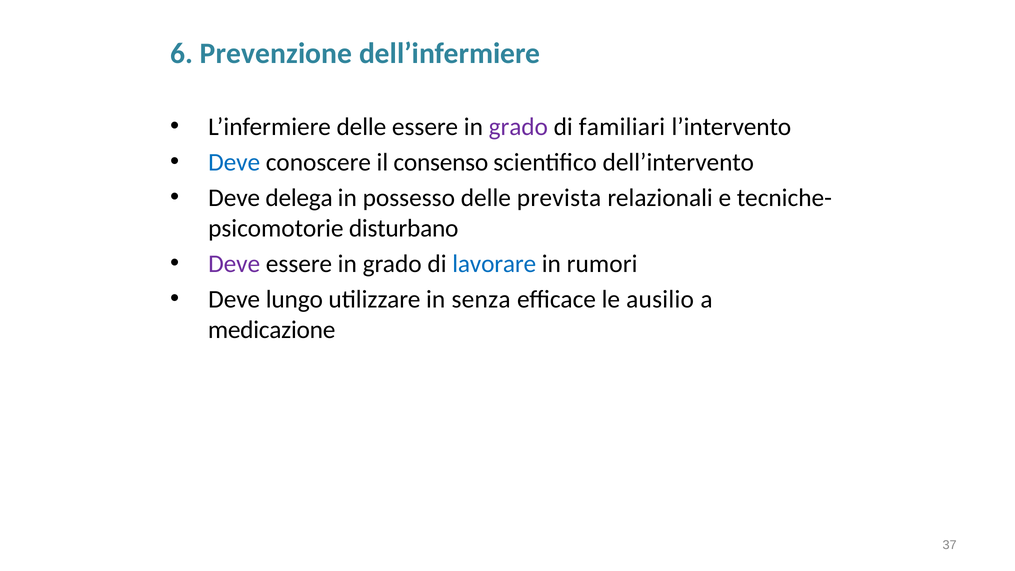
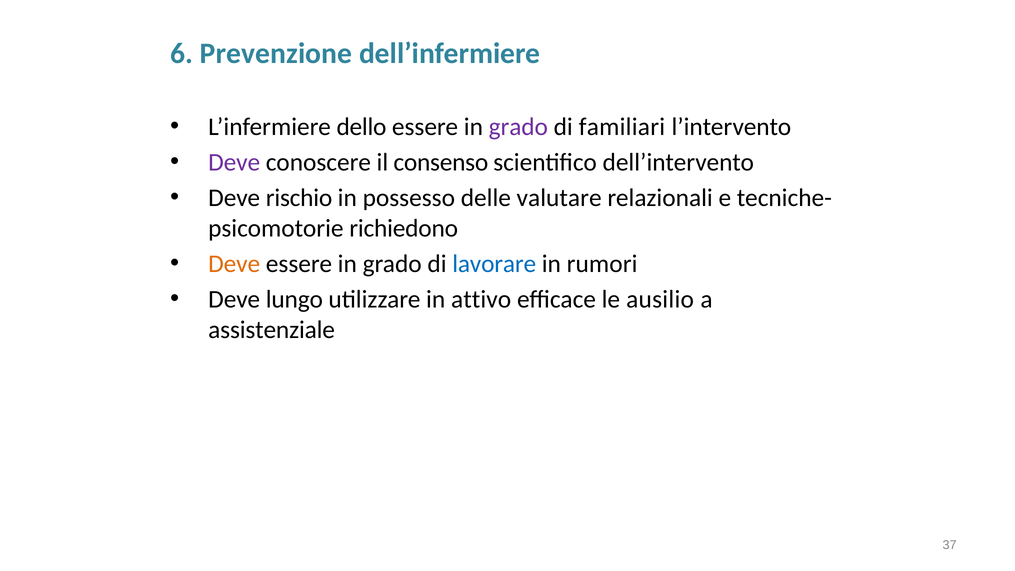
L’infermiere delle: delle -> dello (361, 127)
Deve colour: blue -> purple (234, 162)
delega: delega -> rischio (299, 198)
prevista: prevista -> valutare (559, 198)
disturbano: disturbano -> richiedono (404, 228)
Deve colour: purple -> orange (234, 264)
senza: senza -> attivo (481, 299)
medicazione: medicazione -> assistenziale (272, 330)
